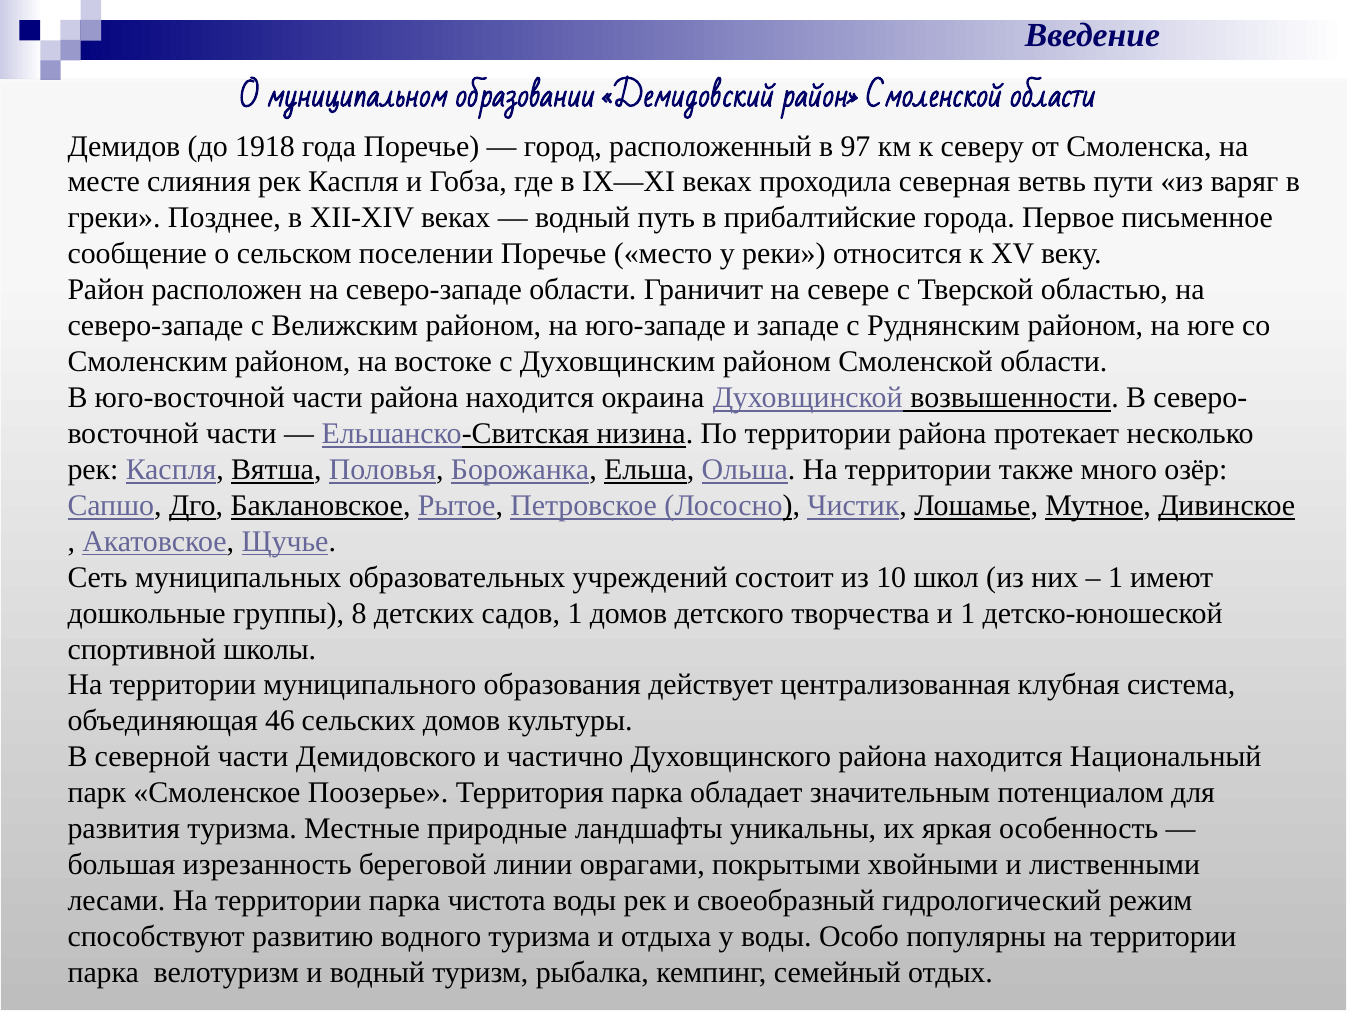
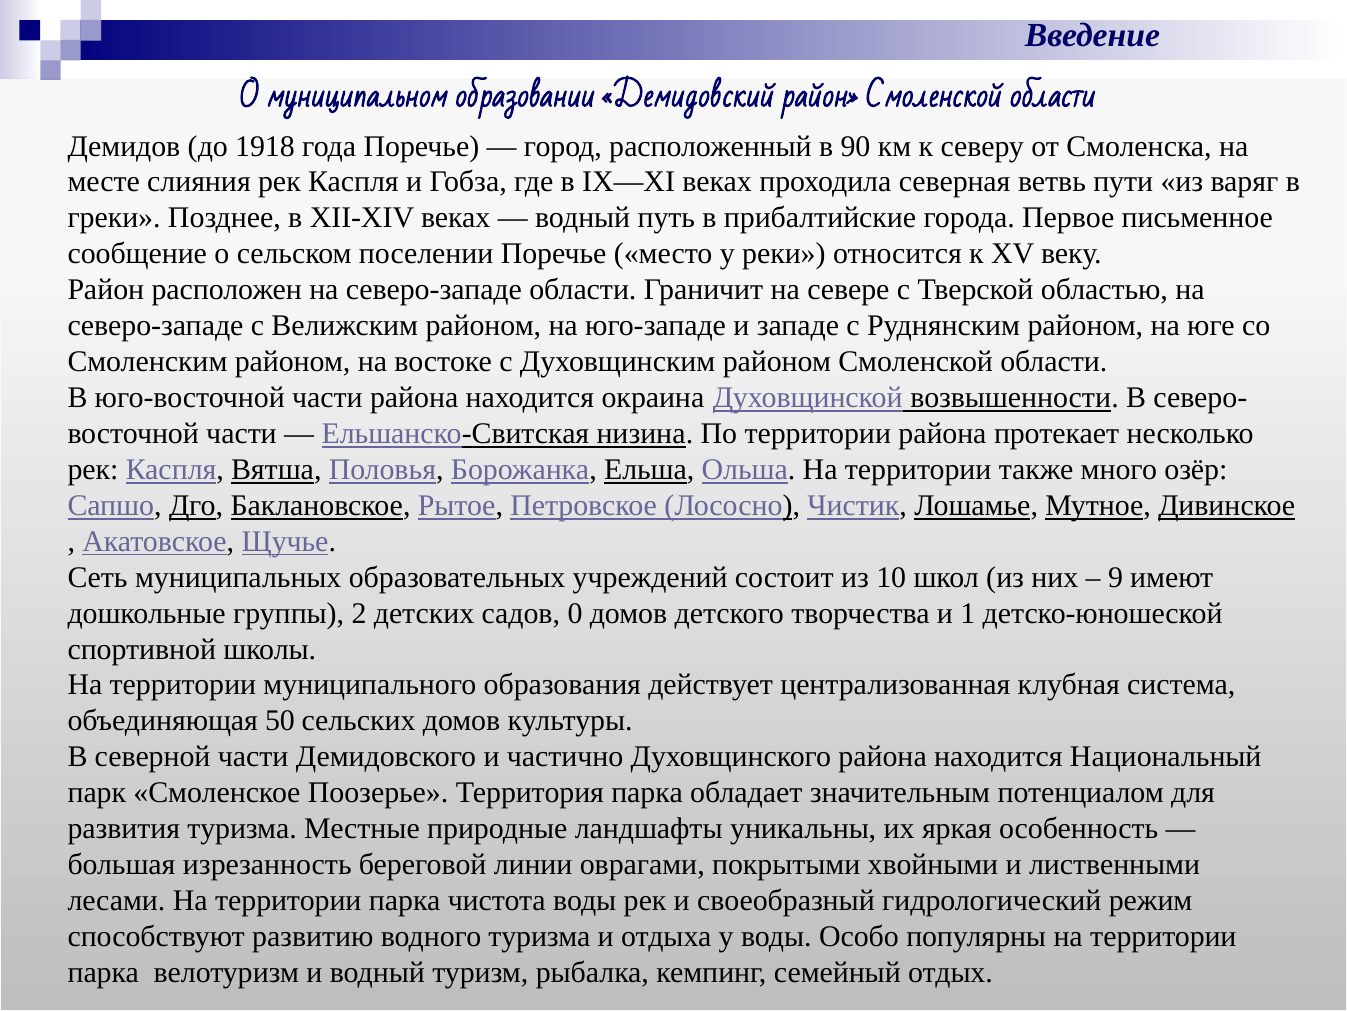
97: 97 -> 90 (855, 146)
1: 1 -> 9 (1116, 577)
8: 8 -> 2 (359, 613)
садов 1: 1 -> 0 (575, 613)
46: 46 -> 50 (280, 720)
